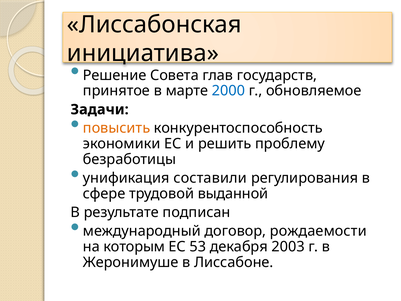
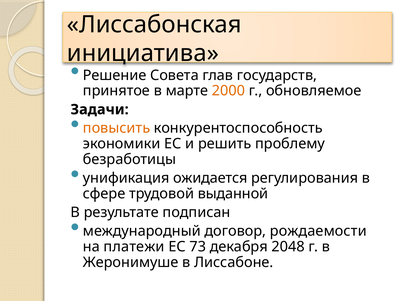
2000 colour: blue -> orange (228, 91)
составили: составили -> ожидается (210, 178)
которым: которым -> платежи (134, 246)
53: 53 -> 73 (198, 246)
2003: 2003 -> 2048 (288, 246)
